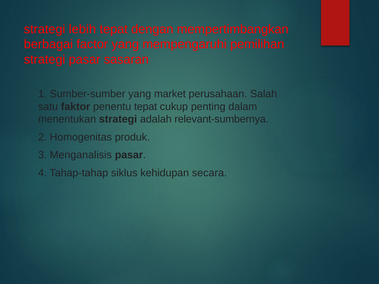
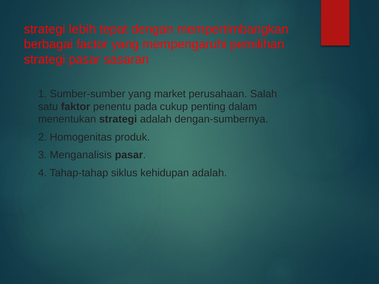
penentu tepat: tepat -> pada (146, 107)
relevant-sumbernya: relevant-sumbernya -> dengan-sumbernya (221, 119)
kehidupan secara: secara -> adalah (209, 173)
